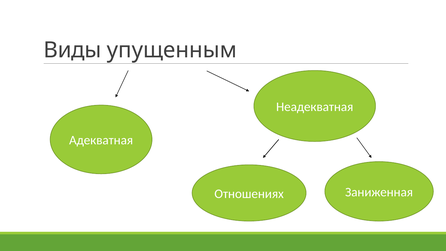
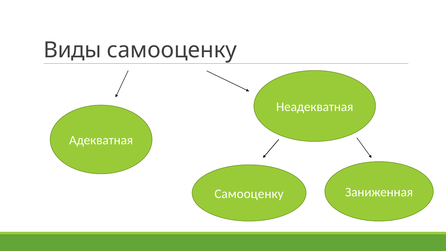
Виды упущенным: упущенным -> самооценку (172, 50)
Отношениях: Отношениях -> Самооценку (249, 194)
